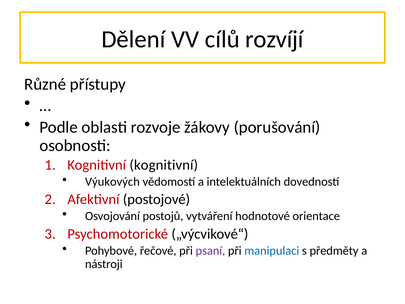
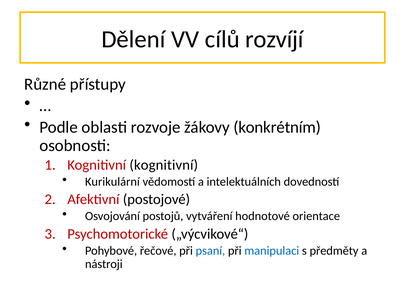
porušování: porušování -> konkrétním (277, 127)
Výukových: Výukových -> Kurikulární (112, 182)
psaní colour: purple -> blue (210, 250)
